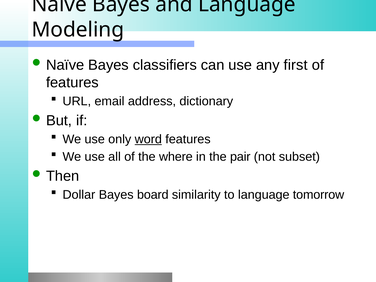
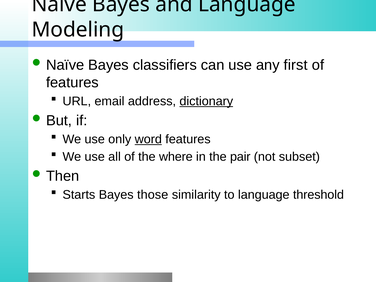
dictionary underline: none -> present (206, 101)
Dollar: Dollar -> Starts (79, 195)
board: board -> those (153, 195)
tomorrow: tomorrow -> threshold (318, 195)
